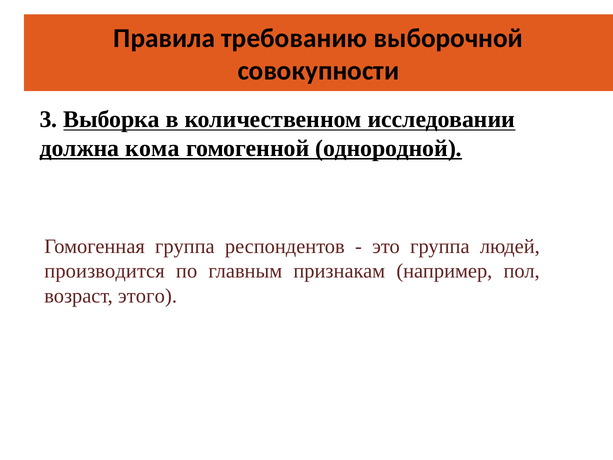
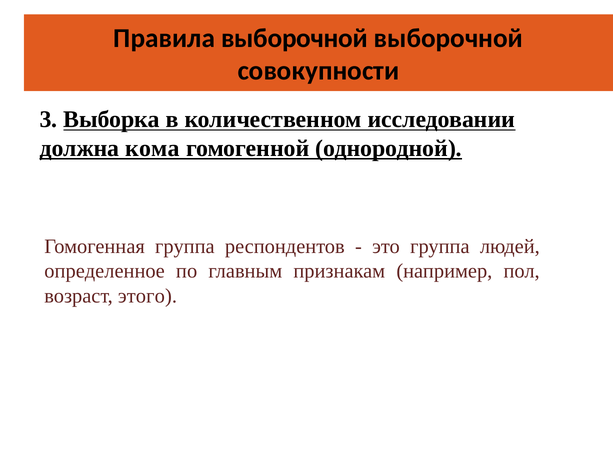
Правила требованию: требованию -> выборочной (294, 38)
производится: производится -> определенное (105, 271)
